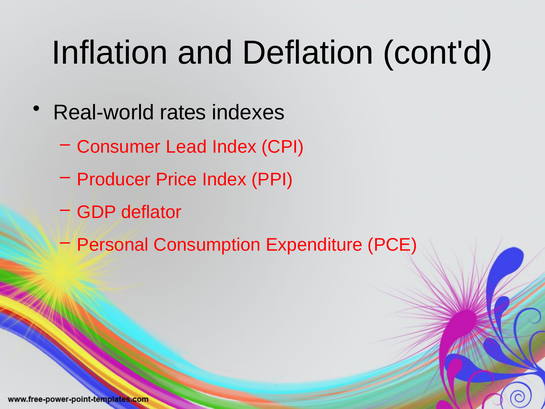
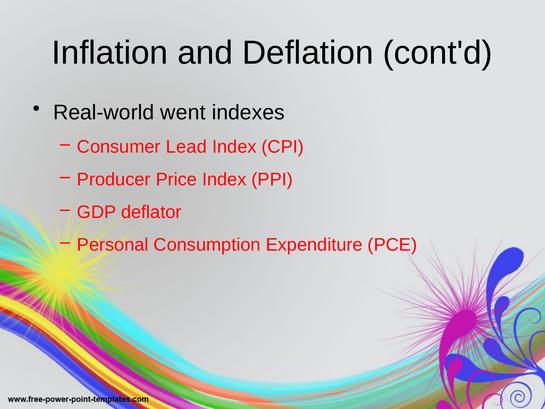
rates: rates -> went (183, 112)
